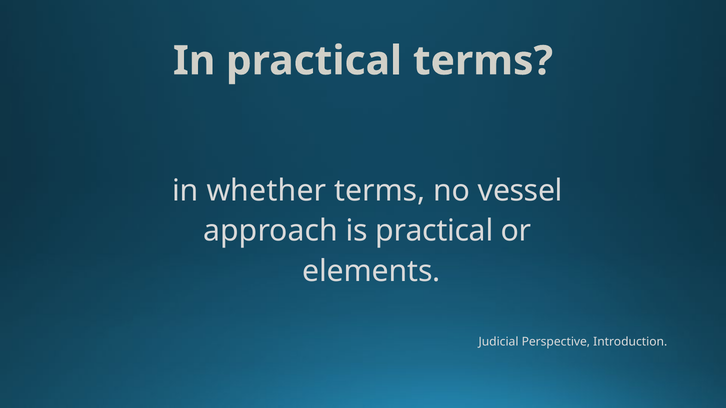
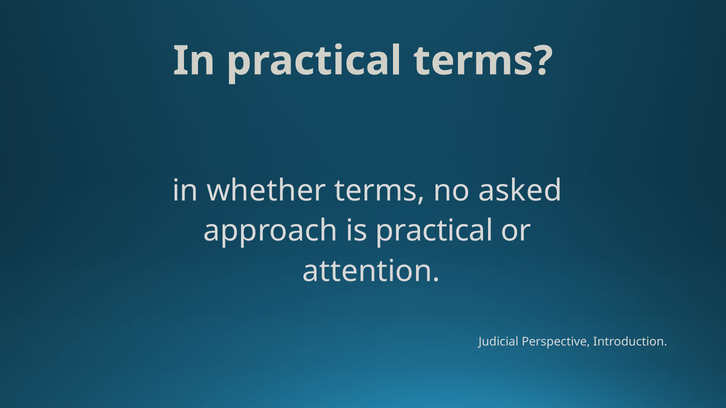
vessel: vessel -> asked (520, 191)
elements: elements -> attention (371, 271)
